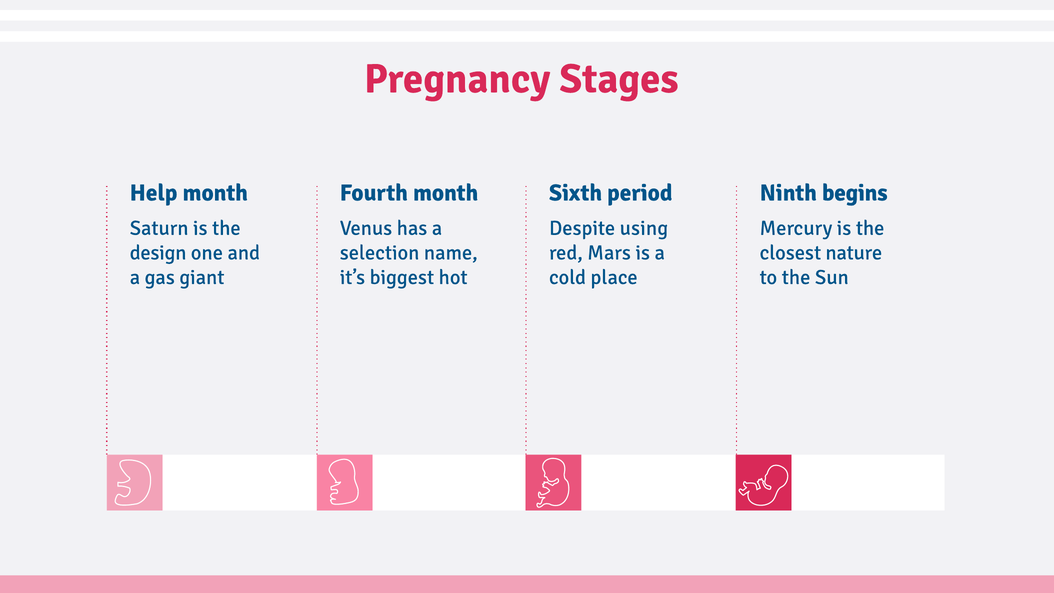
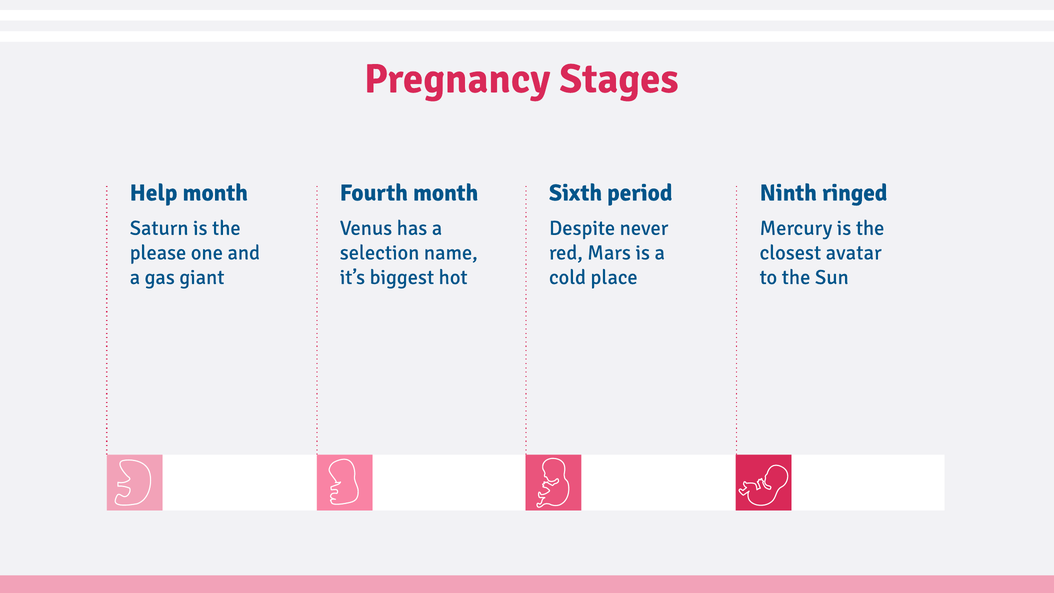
begins: begins -> ringed (855, 193)
using: using -> never (644, 228)
design: design -> please (158, 253)
nature: nature -> avatar (854, 253)
